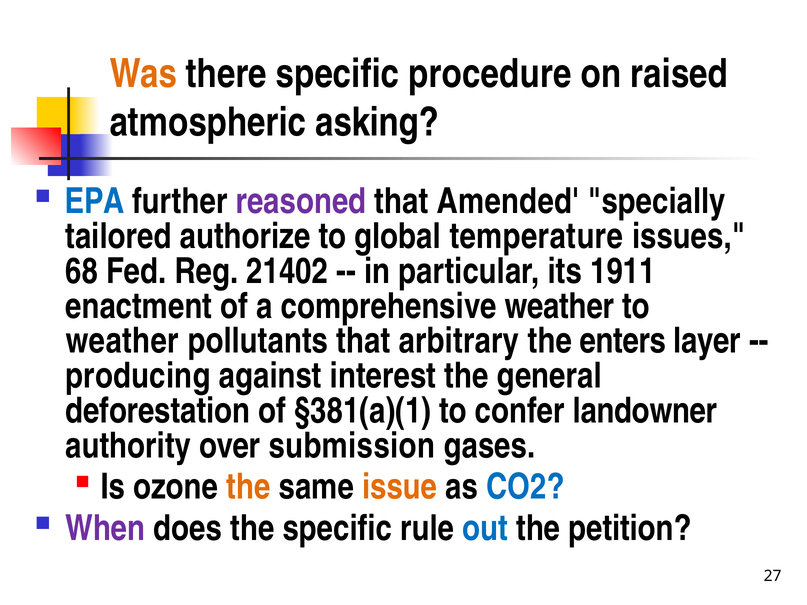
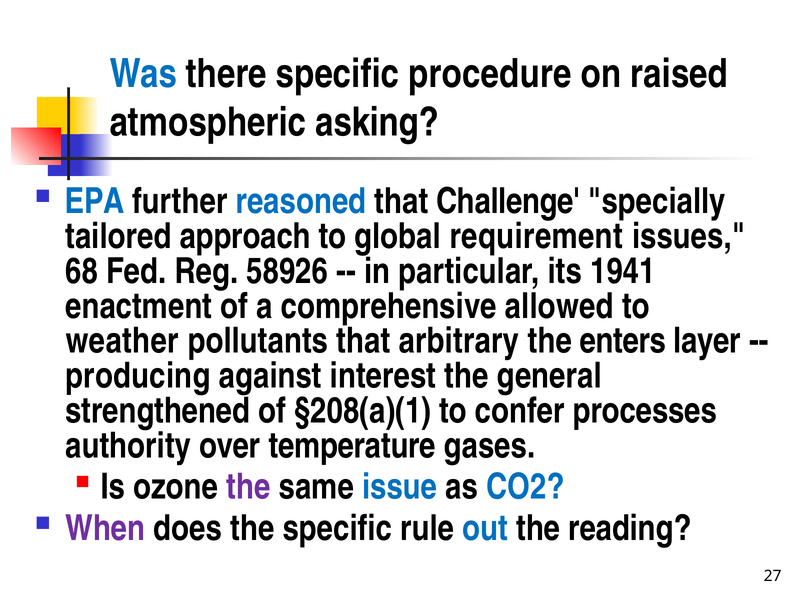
Was colour: orange -> blue (143, 74)
reasoned colour: purple -> blue (301, 202)
Amended: Amended -> Challenge (508, 202)
authorize: authorize -> approach (245, 237)
temperature: temperature -> requirement (536, 237)
21402: 21402 -> 58926 (287, 271)
1911: 1911 -> 1941 (623, 271)
comprehensive weather: weather -> allowed (559, 306)
deforestation: deforestation -> strengthened (158, 411)
§381(a)(1: §381(a)(1 -> §208(a)(1 (363, 411)
landowner: landowner -> processes (645, 411)
submission: submission -> temperature (352, 446)
the colour: orange -> purple (248, 487)
issue colour: orange -> blue (400, 487)
petition: petition -> reading (630, 529)
